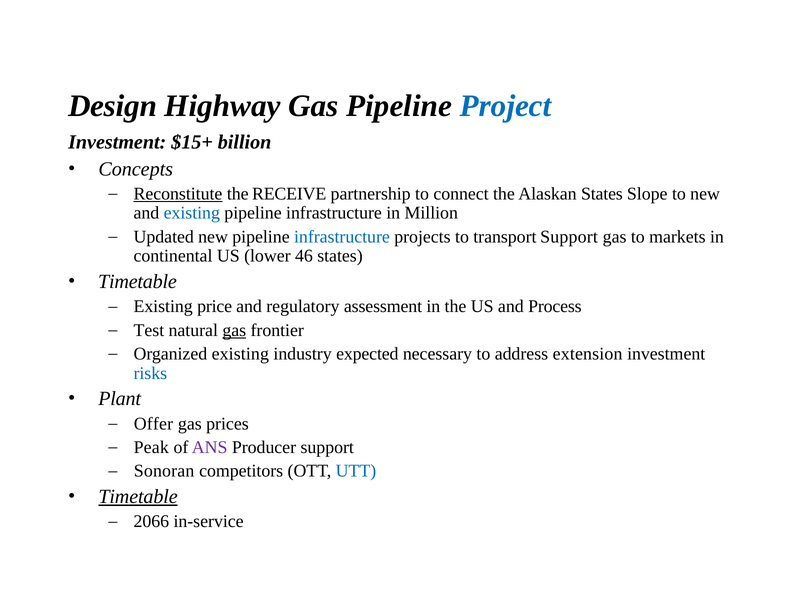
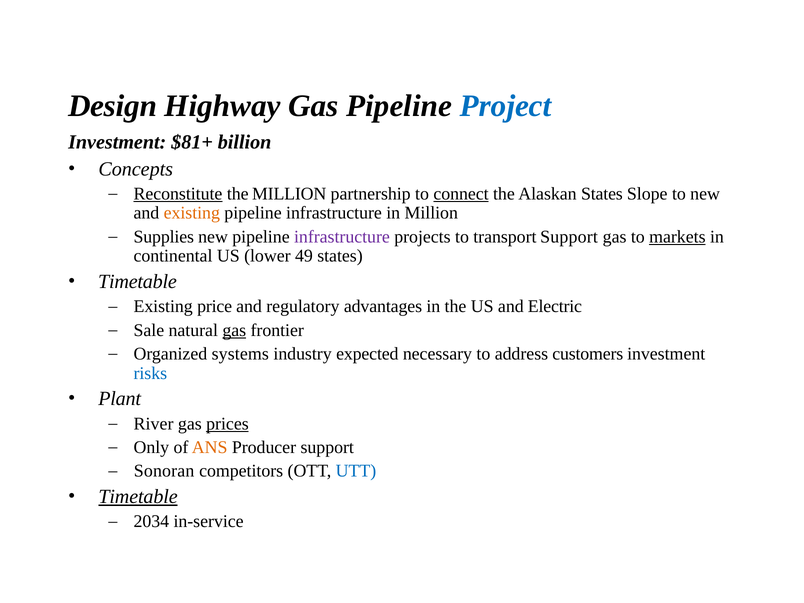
$15+: $15+ -> $81+ (192, 142)
the RECEIVE: RECEIVE -> MILLION (289, 194)
connect underline: none -> present (461, 194)
existing colour: blue -> orange (192, 213)
Updated: Updated -> Supplies (164, 237)
infrastructure colour: blue -> purple (342, 237)
markets underline: none -> present (677, 237)
46: 46 -> 49 (304, 256)
assessment: assessment -> advantages (383, 306)
Process: Process -> Electric (555, 306)
Test: Test -> Sale (149, 330)
Organized existing: existing -> systems (240, 354)
extension: extension -> customers (588, 354)
Offer: Offer -> River (154, 424)
prices underline: none -> present (227, 424)
Peak: Peak -> Only (151, 447)
ANS colour: purple -> orange (210, 447)
2066: 2066 -> 2034 (151, 521)
